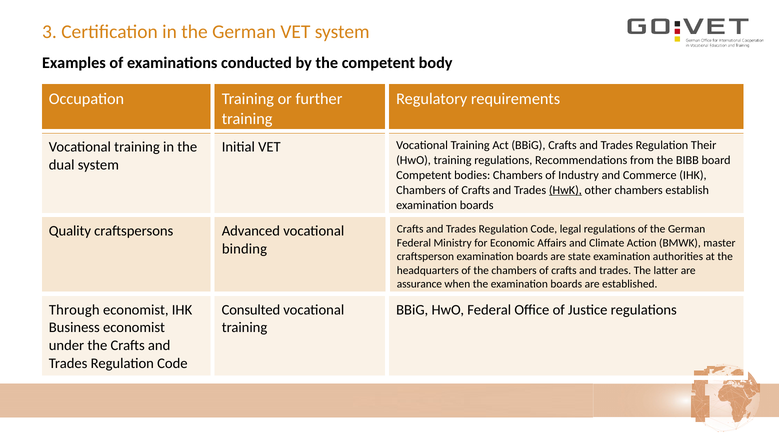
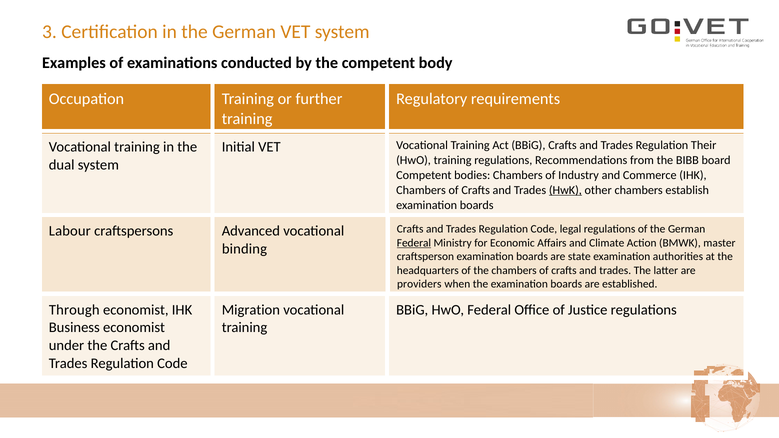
Quality: Quality -> Labour (70, 231)
Federal underline: none -> present (414, 243)
assurance: assurance -> providers (419, 284)
Consulted: Consulted -> Migration (251, 310)
